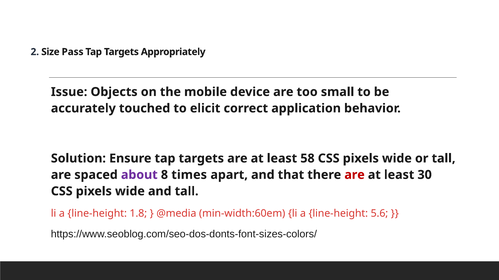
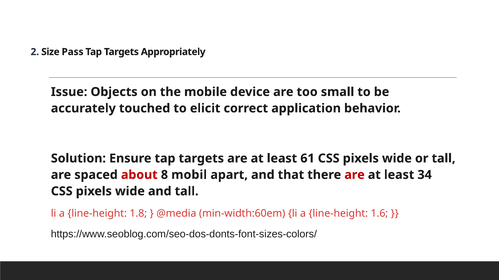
58: 58 -> 61 (307, 159)
about colour: purple -> red (139, 175)
times: times -> mobil (189, 175)
30: 30 -> 34 (425, 175)
5.6: 5.6 -> 1.6 (379, 214)
